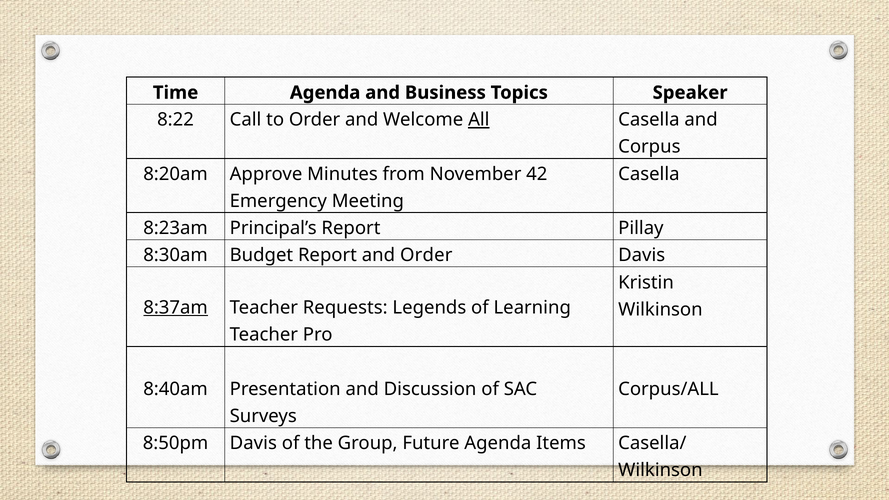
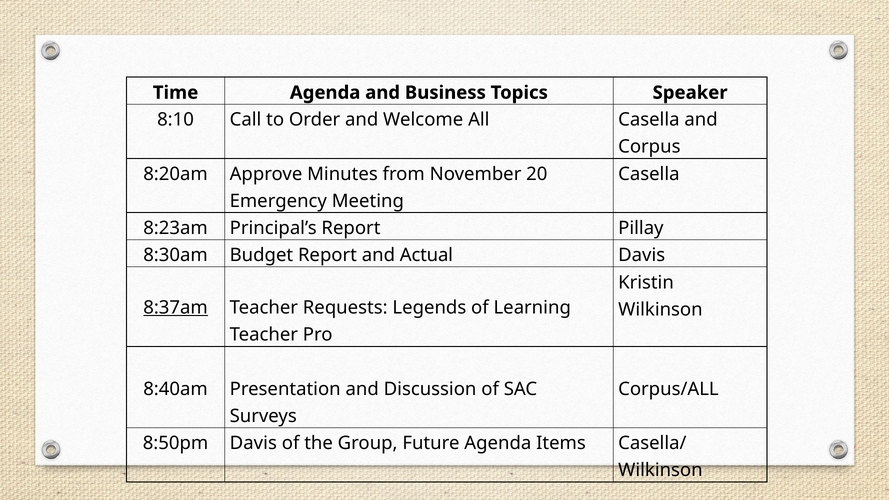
8:22: 8:22 -> 8:10 (176, 120)
All underline: present -> none (479, 120)
42: 42 -> 20 (537, 174)
and Order: Order -> Actual (426, 255)
